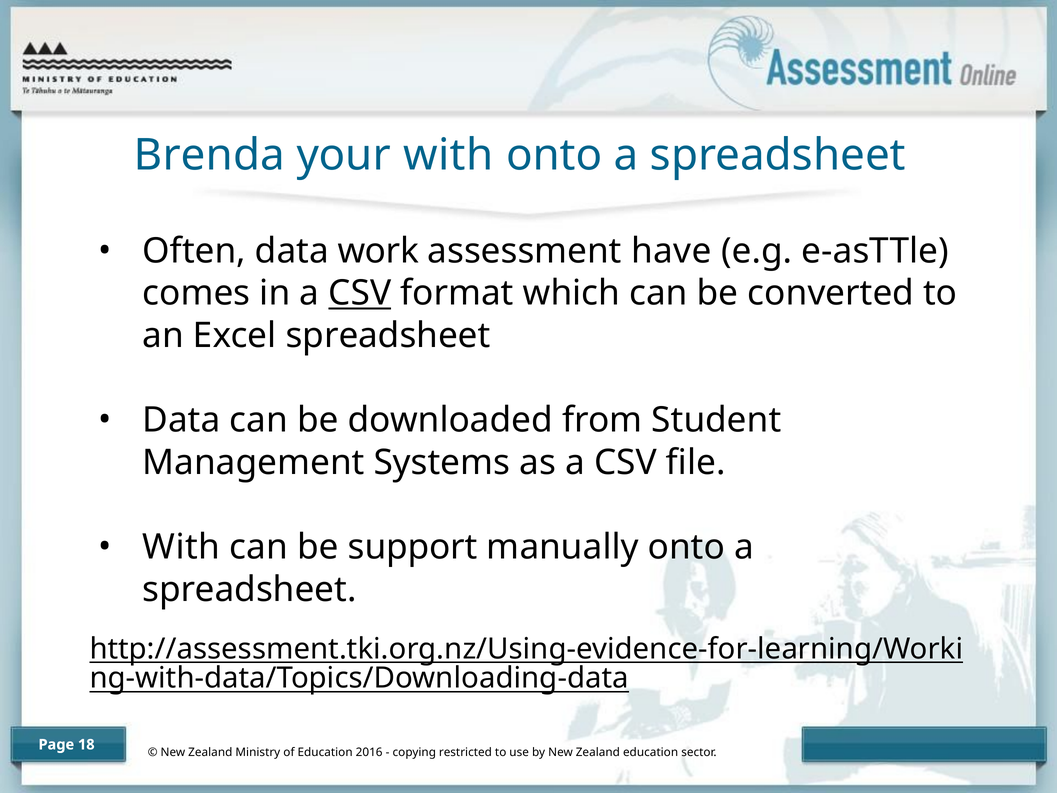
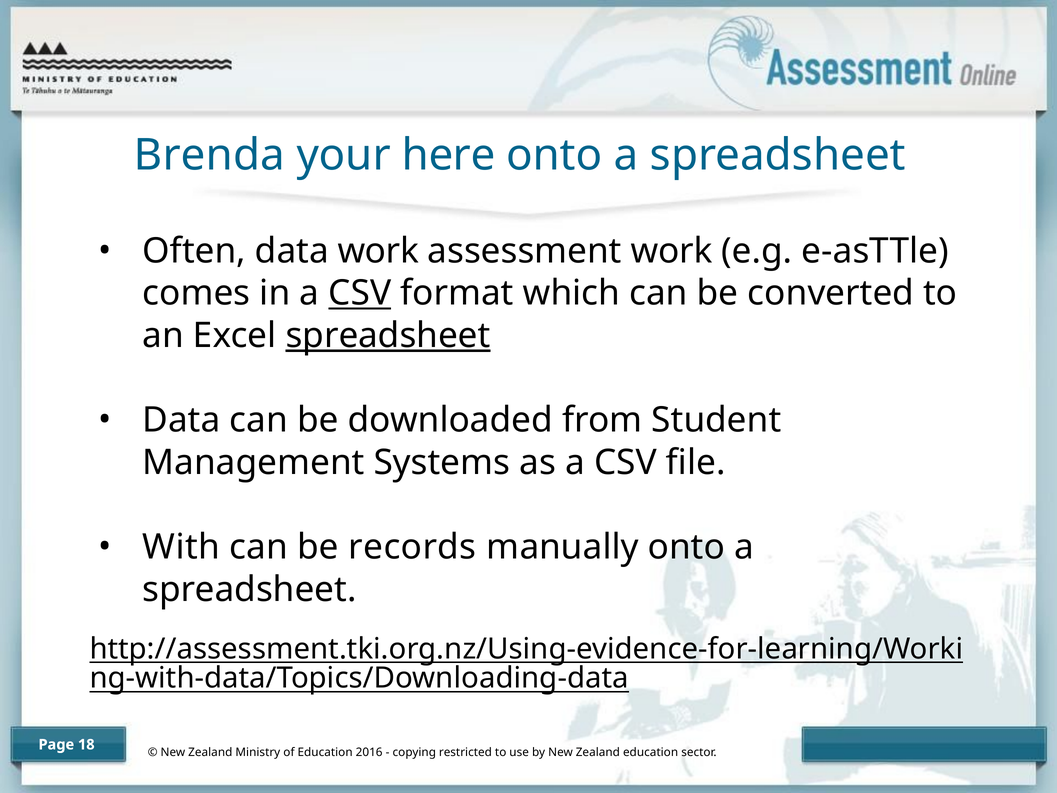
your with: with -> here (449, 155)
assessment have: have -> work (672, 251)
spreadsheet underline: none -> present (388, 336)
support: support -> records (412, 547)
